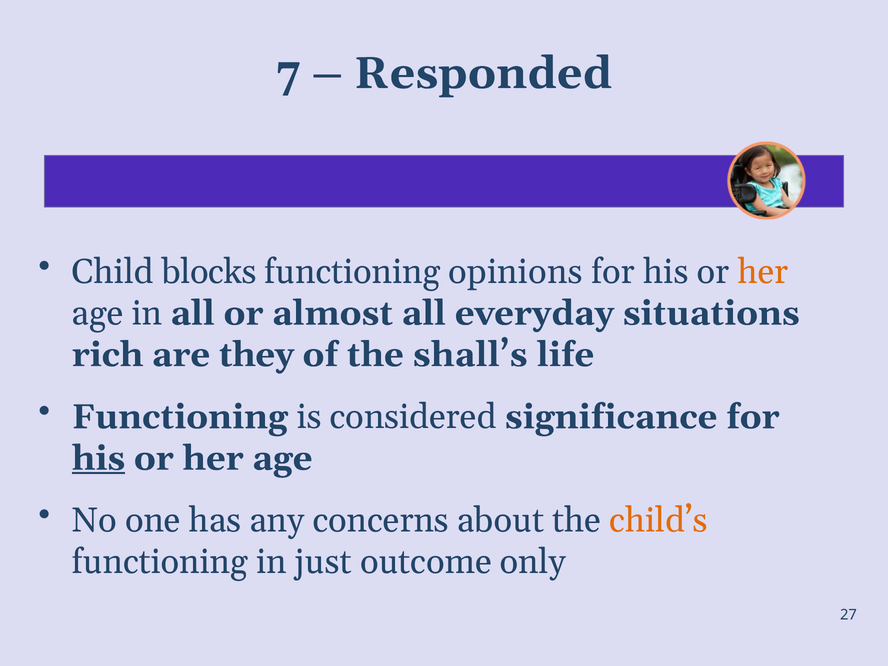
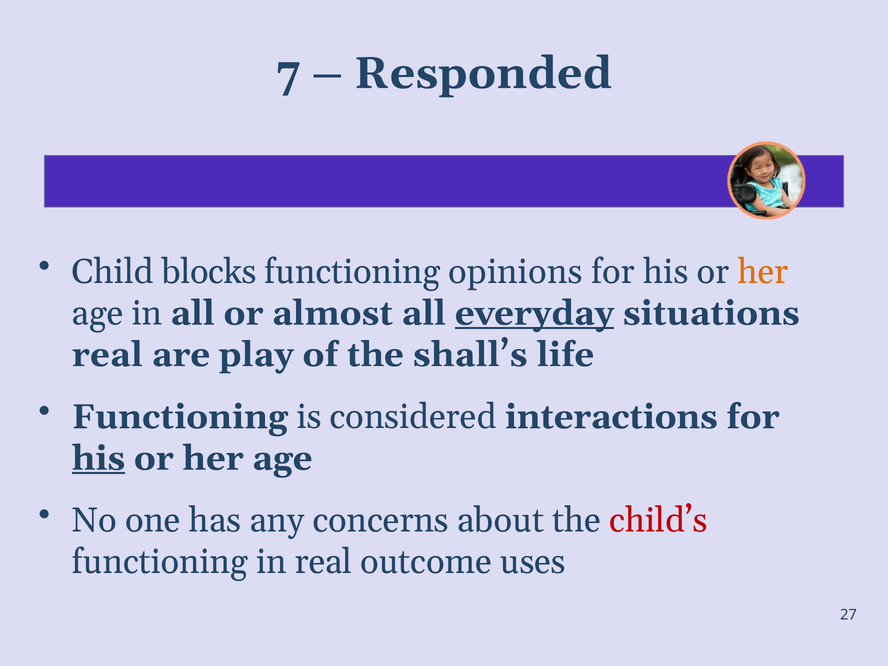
everyday underline: none -> present (534, 313)
rich: rich -> real (107, 355)
they: they -> play (256, 355)
significance: significance -> interactions (611, 417)
child’s colour: orange -> red (658, 520)
in just: just -> real (323, 562)
only: only -> uses (533, 562)
